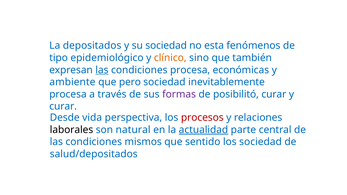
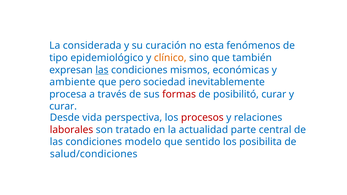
depositados: depositados -> considerada (92, 46)
su sociedad: sociedad -> curación (166, 46)
condiciones procesa: procesa -> mismos (190, 70)
formas colour: purple -> red (179, 94)
laborales colour: black -> red (72, 130)
natural: natural -> tratado (133, 130)
actualidad underline: present -> none (203, 130)
mismos: mismos -> modelo (143, 142)
los sociedad: sociedad -> posibilita (261, 142)
salud/depositados: salud/depositados -> salud/condiciones (94, 154)
